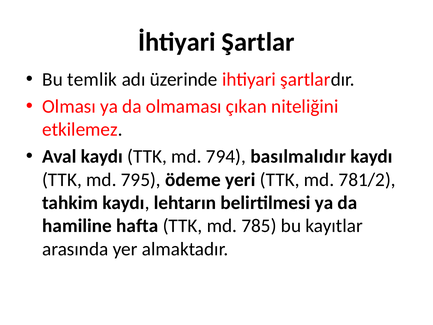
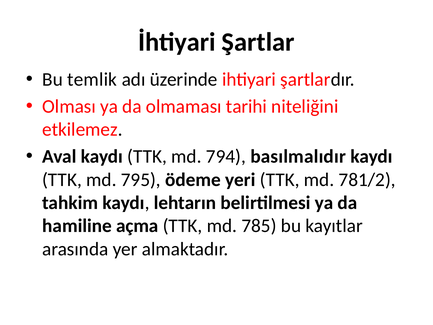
çıkan: çıkan -> tarihi (246, 106)
hafta: hafta -> açma (137, 226)
